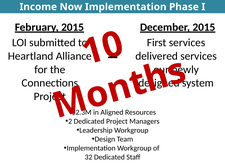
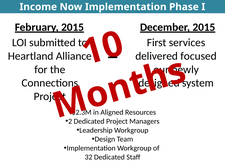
delivered services: services -> focused (199, 56)
